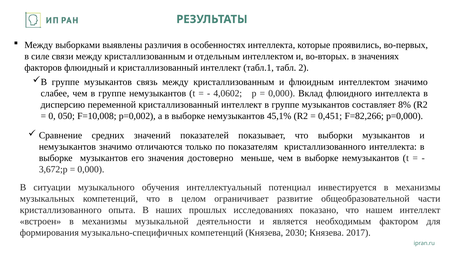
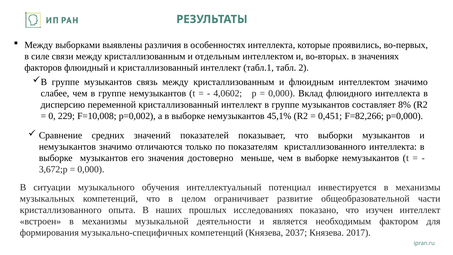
050: 050 -> 229 (66, 116)
нашем: нашем -> изучен (379, 210)
2030: 2030 -> 2037 (296, 233)
